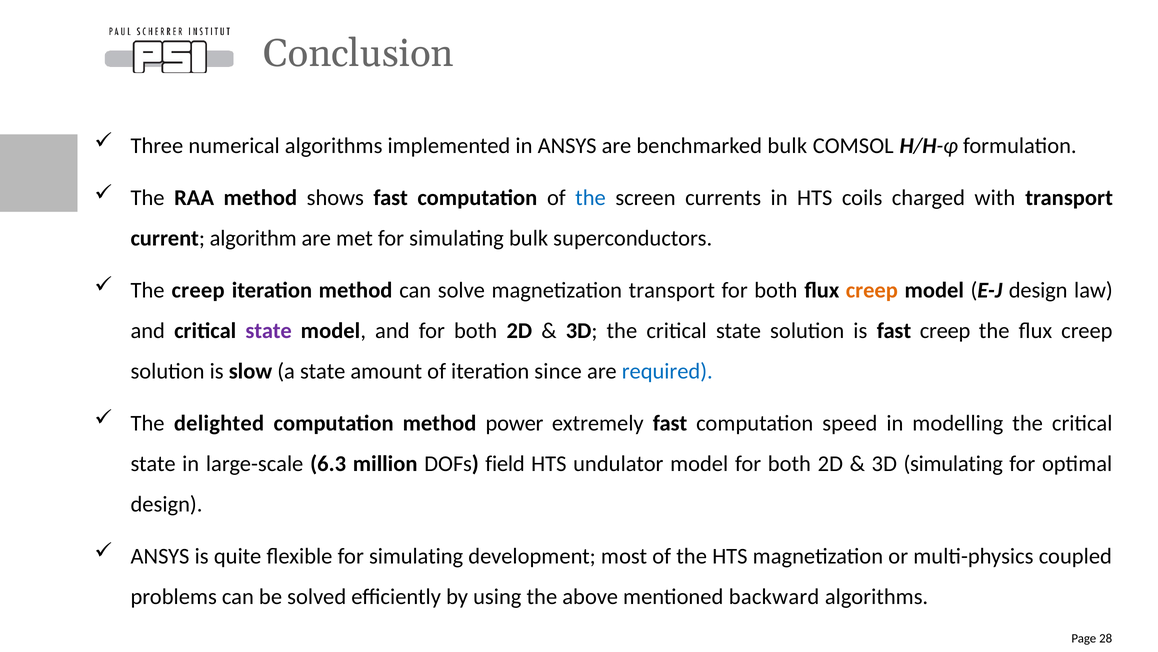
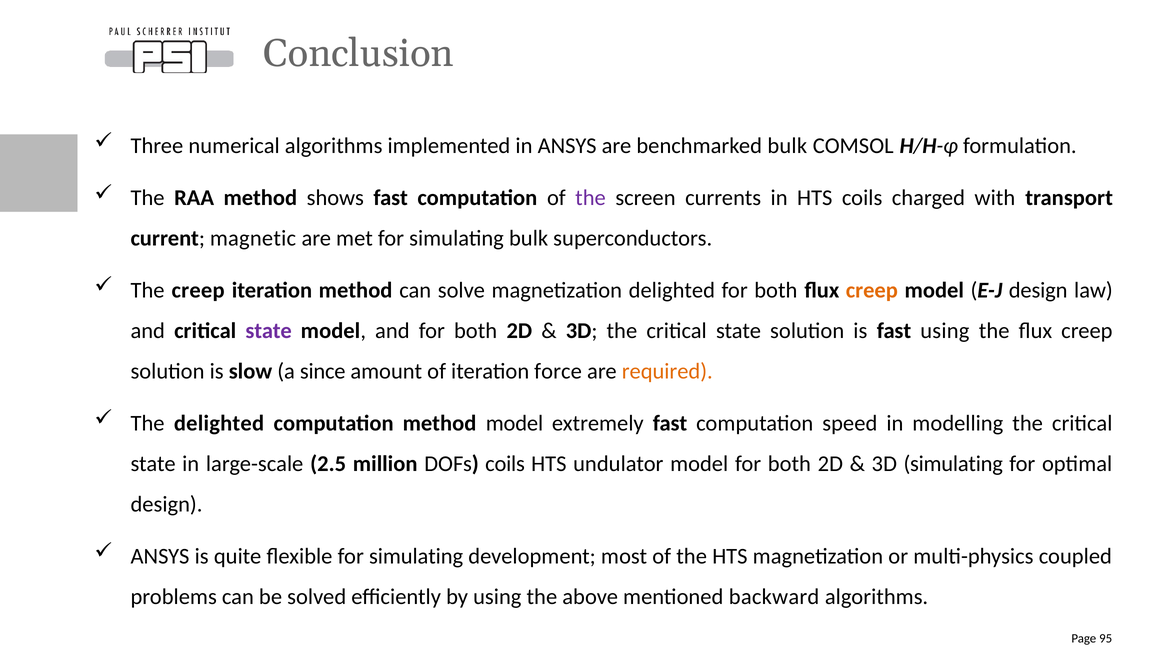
the colour: blue -> purple (591, 198)
algorithm: algorithm -> magnetic (253, 238)
magnetization transport: transport -> delighted (672, 290)
fast creep: creep -> using (945, 330)
a state: state -> since (323, 371)
since: since -> force (558, 371)
required colour: blue -> orange (667, 371)
method power: power -> model (514, 423)
6.3: 6.3 -> 2.5 (328, 463)
DOFs field: field -> coils (505, 463)
28: 28 -> 95 (1106, 638)
